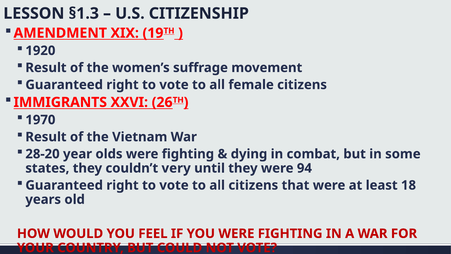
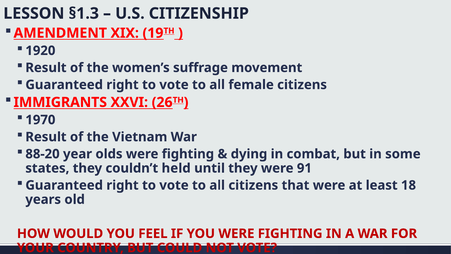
28-20: 28-20 -> 88-20 (42, 154)
very: very -> held (176, 168)
94: 94 -> 91 (304, 168)
